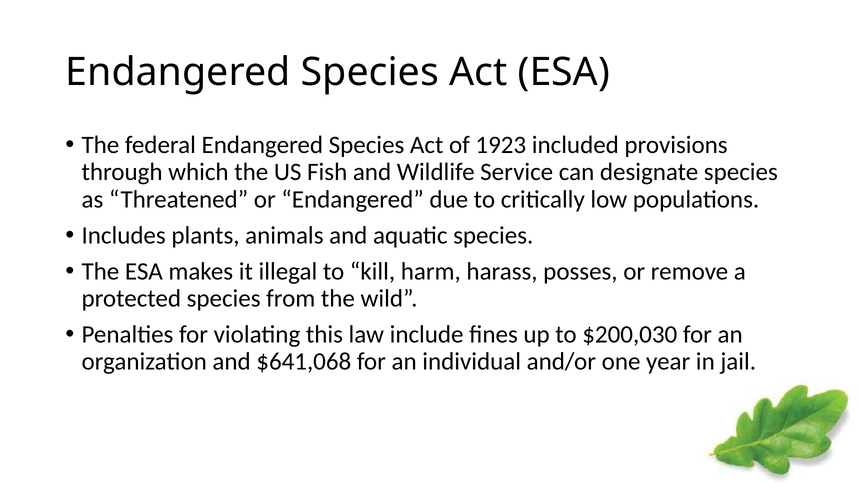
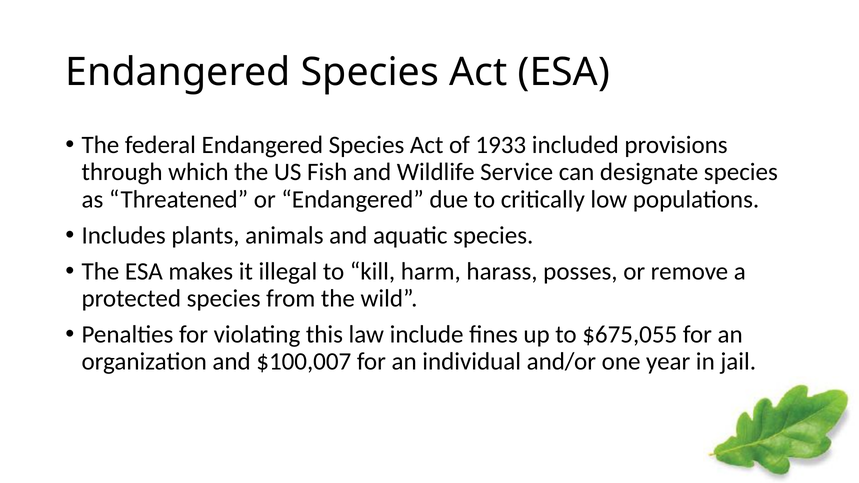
1923: 1923 -> 1933 (501, 145)
$200,030: $200,030 -> $675,055 (630, 334)
$641,068: $641,068 -> $100,007 (304, 362)
